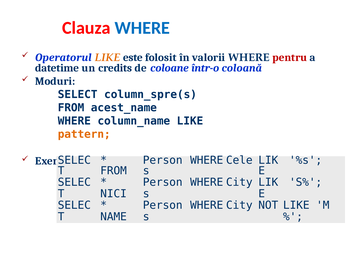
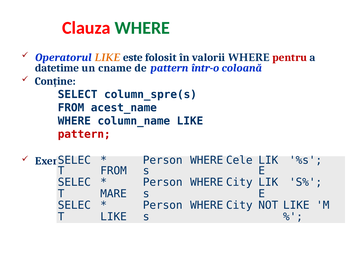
WHERE colour: blue -> green (142, 28)
credits: credits -> cname (115, 68)
de coloane: coloane -> pattern (169, 68)
Moduri: Moduri -> Conține (55, 81)
pattern colour: orange -> red (84, 134)
NICI: NICI -> MARE (114, 194)
NAME: NAME -> LIKE (114, 217)
